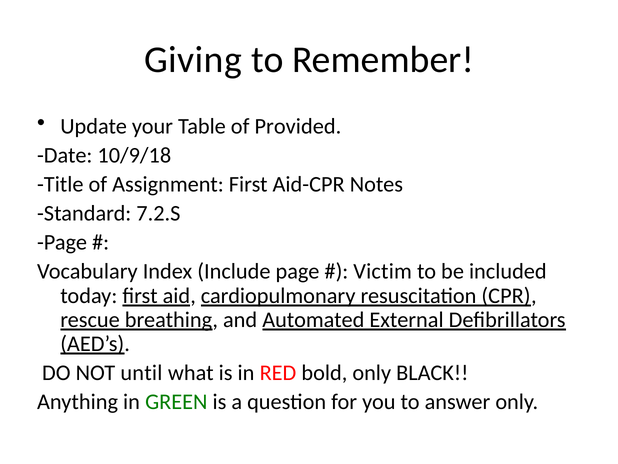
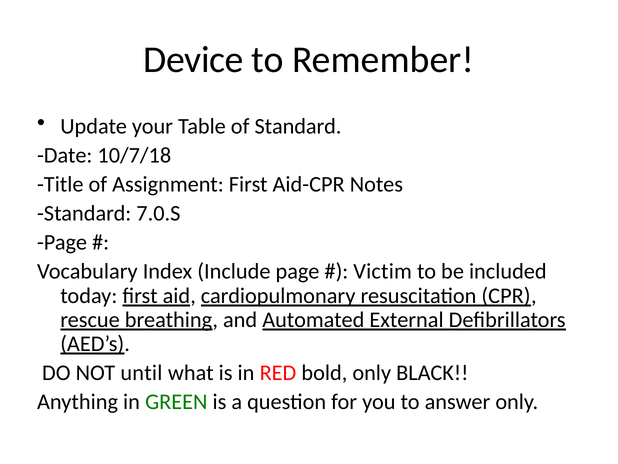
Giving: Giving -> Device (193, 60)
of Provided: Provided -> Standard (298, 126)
10/9/18: 10/9/18 -> 10/7/18 (134, 155)
7.2.S: 7.2.S -> 7.0.S (158, 213)
